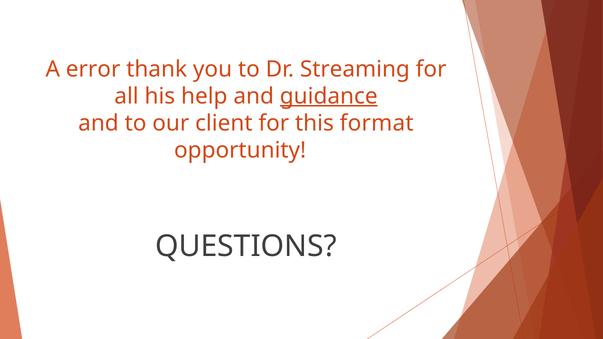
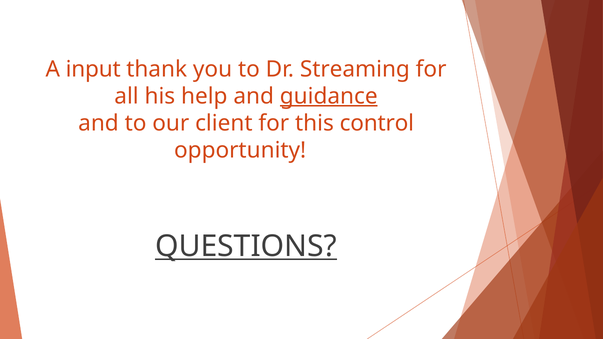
error: error -> input (93, 69)
format: format -> control (377, 123)
QUESTIONS underline: none -> present (246, 246)
